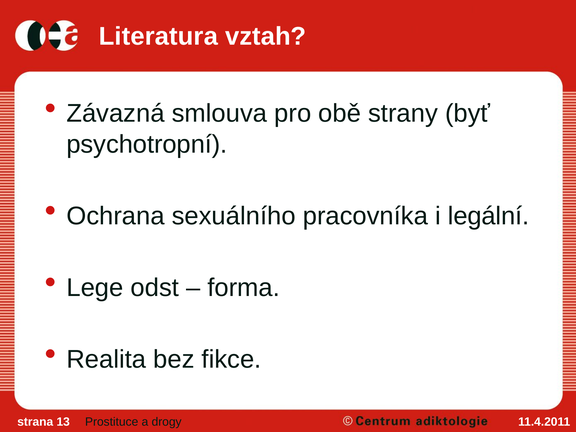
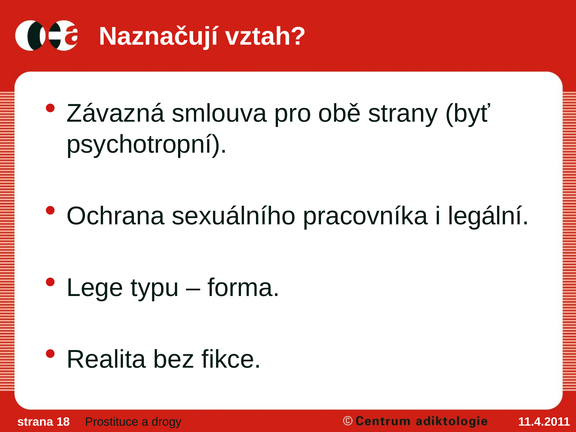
Literatura: Literatura -> Naznačují (158, 37)
odst: odst -> typu (155, 288)
13: 13 -> 18 (63, 422)
